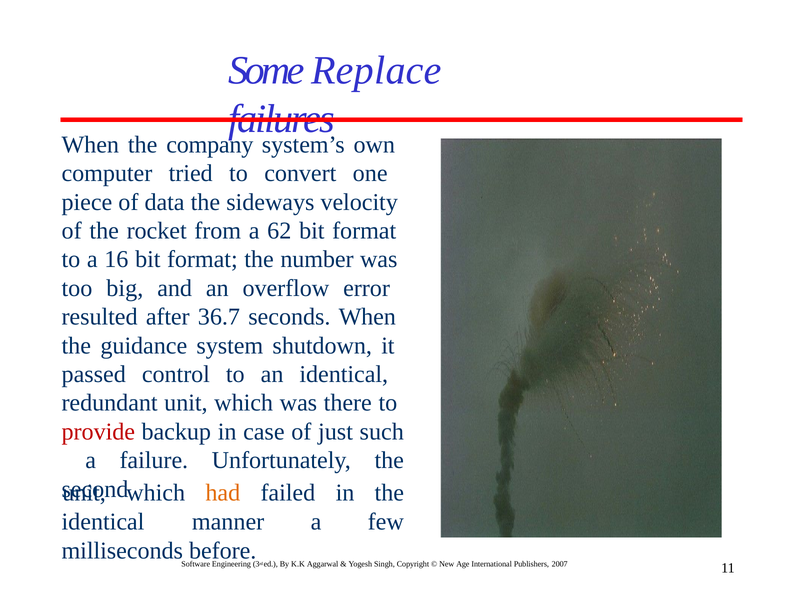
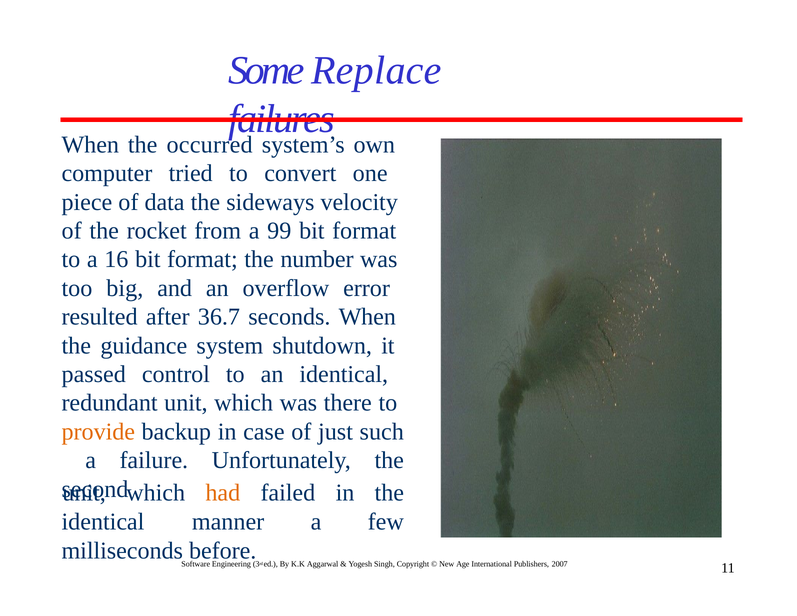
company: company -> occurred (210, 145)
62: 62 -> 99 (279, 231)
provide colour: red -> orange (98, 432)
